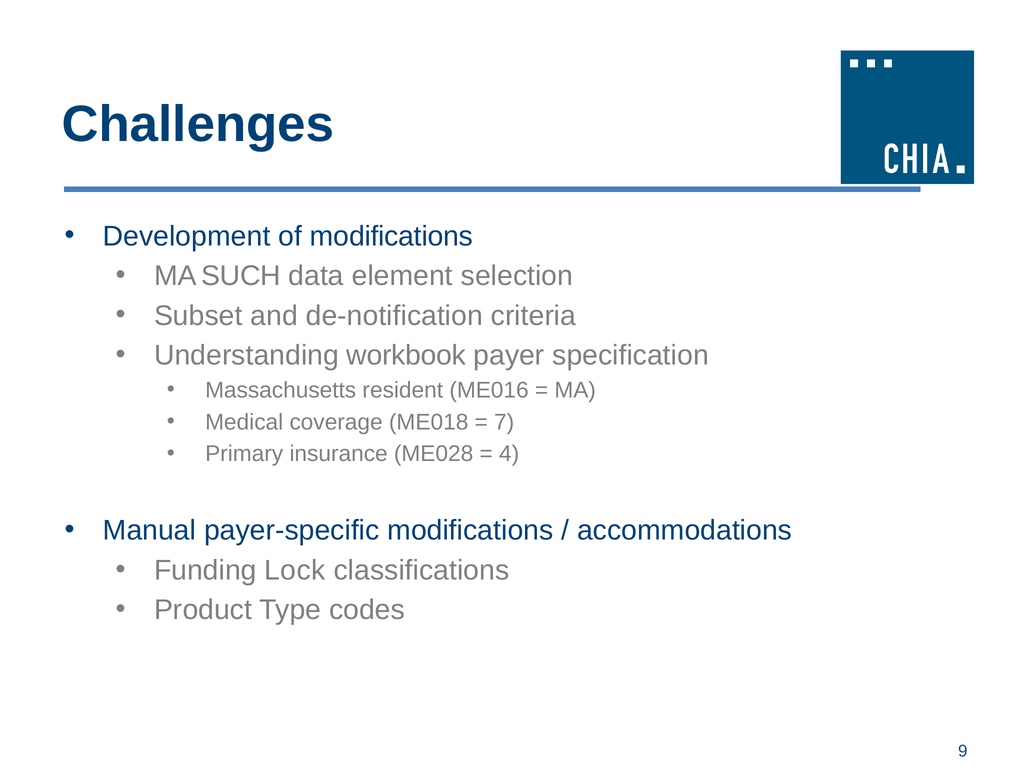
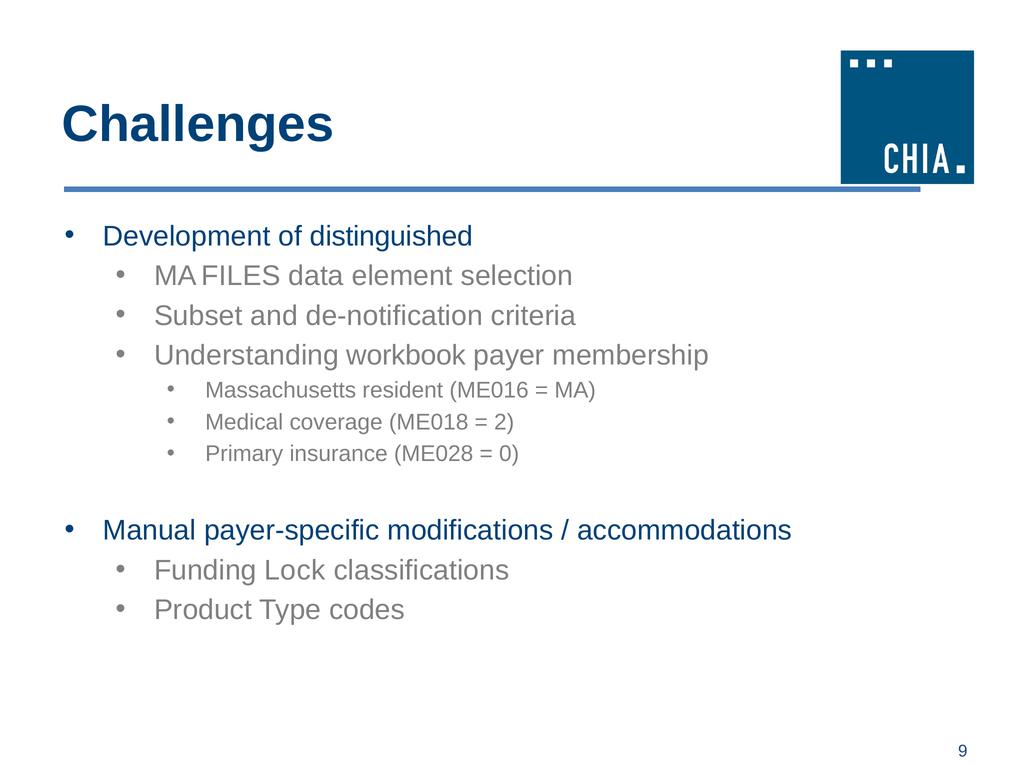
of modifications: modifications -> distinguished (391, 236)
SUCH: SUCH -> FILES (241, 276)
specification: specification -> membership (631, 356)
7: 7 -> 2 (504, 422)
4: 4 -> 0 (509, 454)
